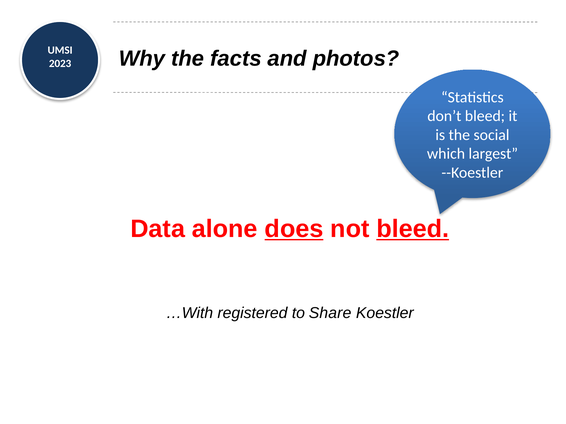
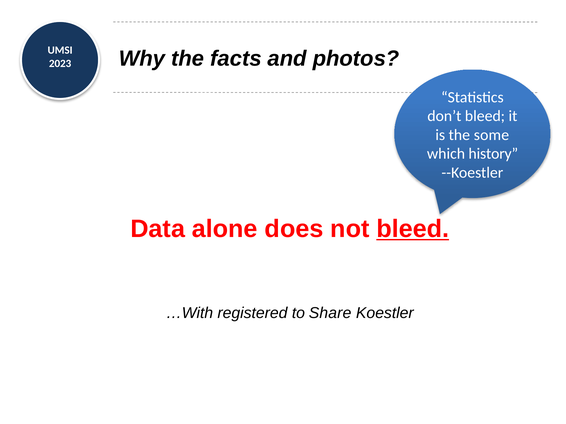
social: social -> some (491, 135)
largest: largest -> history (493, 154)
does underline: present -> none (294, 229)
